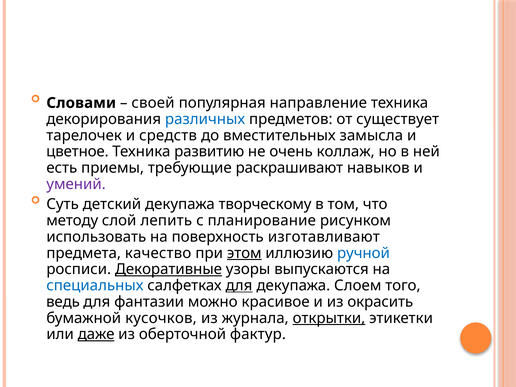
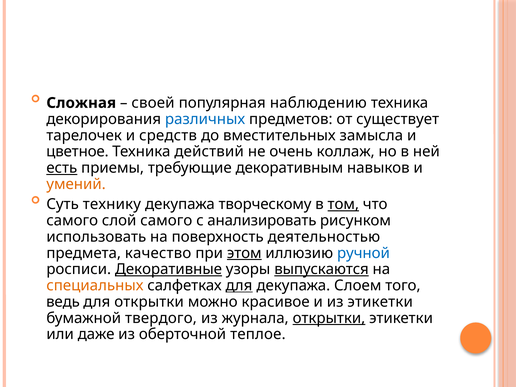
Словами: Словами -> Сложная (81, 103)
направление: направление -> наблюдению (318, 103)
развитию: развитию -> действий (209, 152)
есть underline: none -> present (62, 168)
раскрашивают: раскрашивают -> декоративным (289, 168)
умений colour: purple -> orange (76, 184)
детский: детский -> технику (112, 204)
том underline: none -> present (343, 204)
методу: методу -> самого (72, 221)
слой лепить: лепить -> самого (166, 221)
планирование: планирование -> анализировать (262, 221)
изготавливают: изготавливают -> деятельностью (324, 237)
выпускаются underline: none -> present (322, 269)
специальных colour: blue -> orange (95, 286)
для фантазии: фантазии -> открытки (149, 302)
из окрасить: окрасить -> этикетки (380, 302)
кусочков: кусочков -> твердого (161, 318)
даже underline: present -> none (96, 334)
фактур: фактур -> теплое (258, 334)
